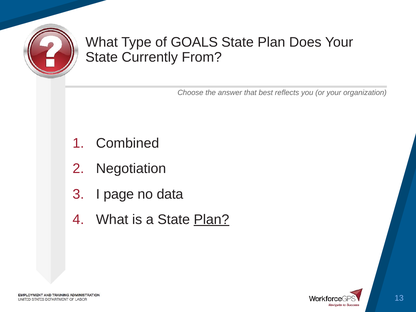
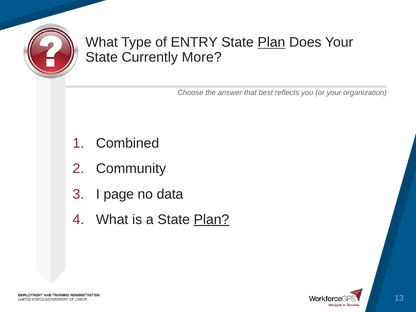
GOALS: GOALS -> ENTRY (194, 42)
Plan underline: none -> present (271, 42)
From: From -> More (202, 57)
Negotiation: Negotiation -> Community (131, 169)
